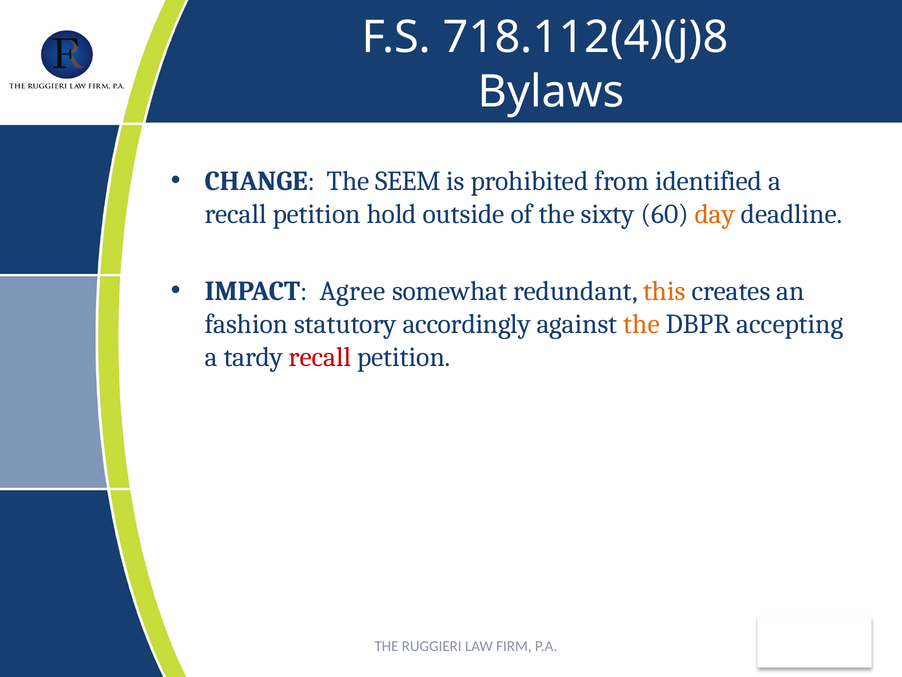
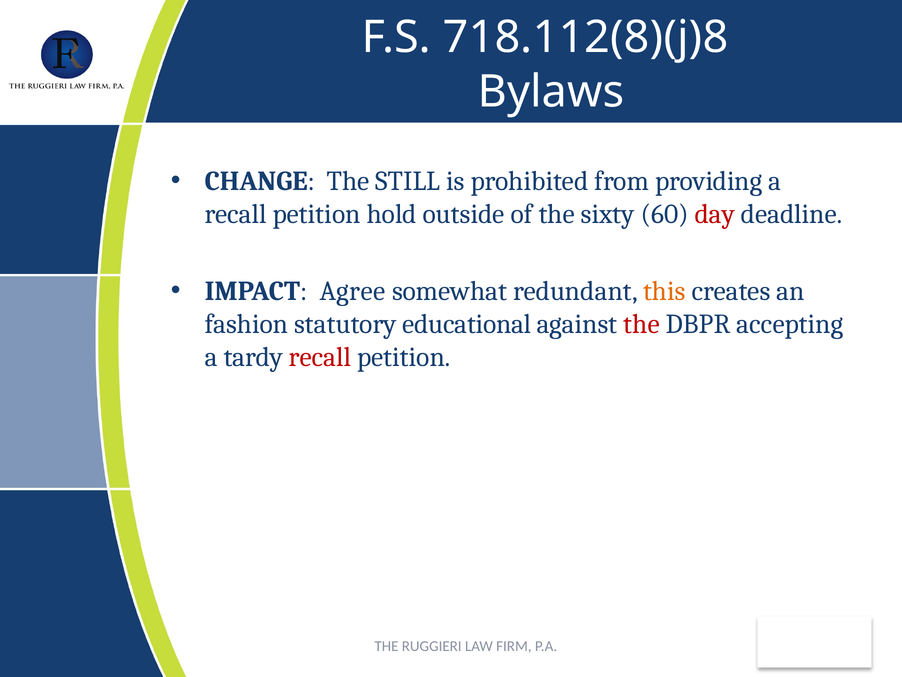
718.112(4)(j)8: 718.112(4)(j)8 -> 718.112(8)(j)8 (586, 37)
SEEM: SEEM -> STILL (408, 181)
identified: identified -> providing (709, 181)
day colour: orange -> red (715, 214)
accordingly: accordingly -> educational (467, 324)
the colour: orange -> red (642, 324)
